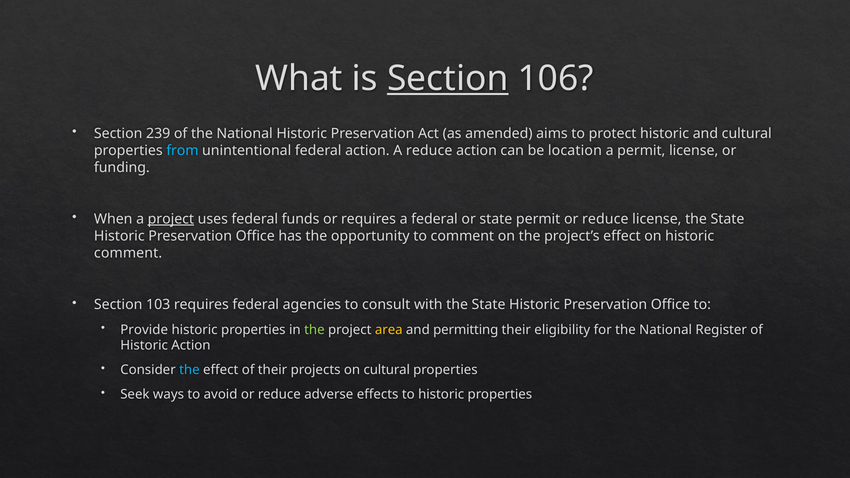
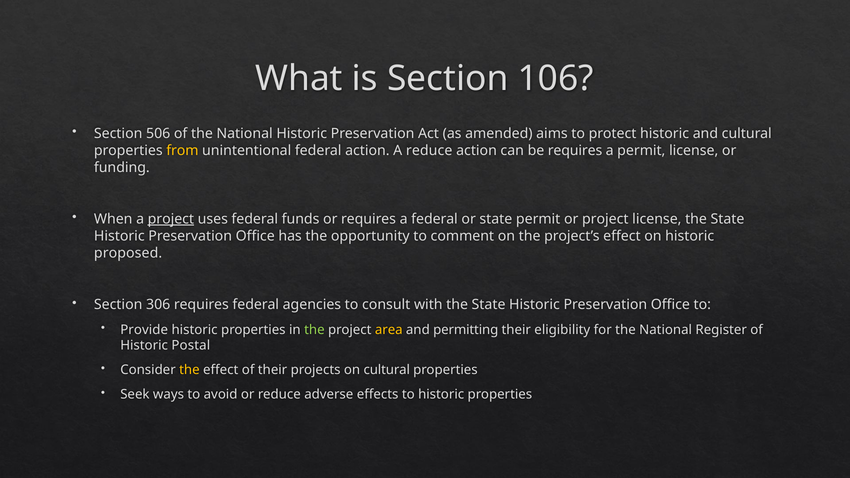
Section underline: present -> none (448, 79)
239: 239 -> 506 (158, 133)
from colour: light blue -> yellow (182, 150)
be location: location -> requires (575, 150)
permit or reduce: reduce -> project (605, 219)
comment: comment -> proposed (128, 253)
103: 103 -> 306 (158, 305)
Historic Action: Action -> Postal (191, 346)
the colour: light blue -> yellow (189, 370)
